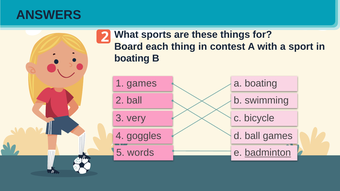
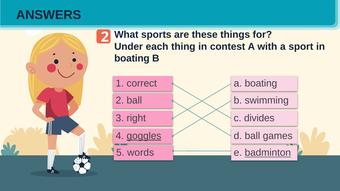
Board: Board -> Under (129, 47)
1 games: games -> correct (142, 83)
bicycle: bicycle -> divides (259, 118)
very: very -> right (136, 118)
goggles underline: none -> present (144, 136)
